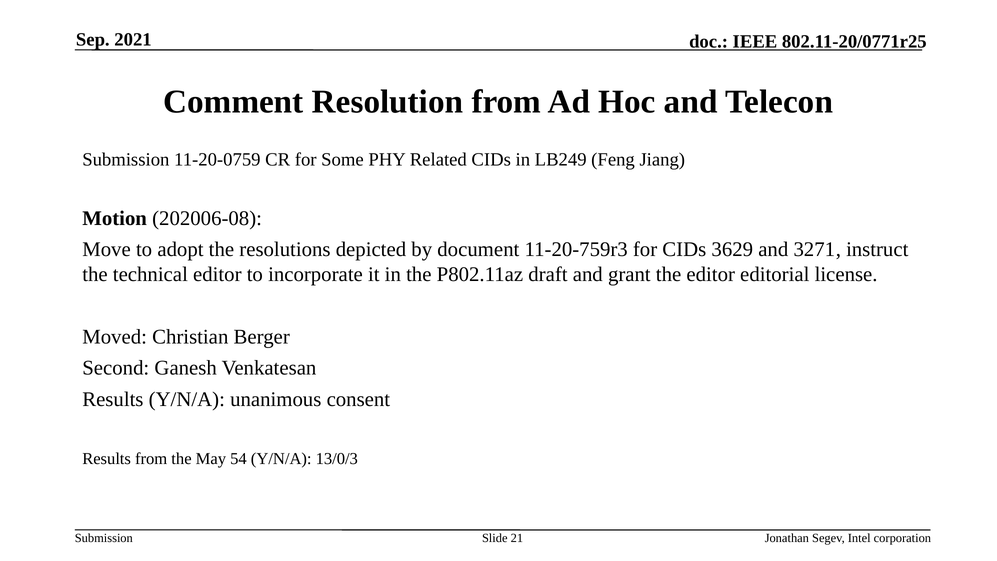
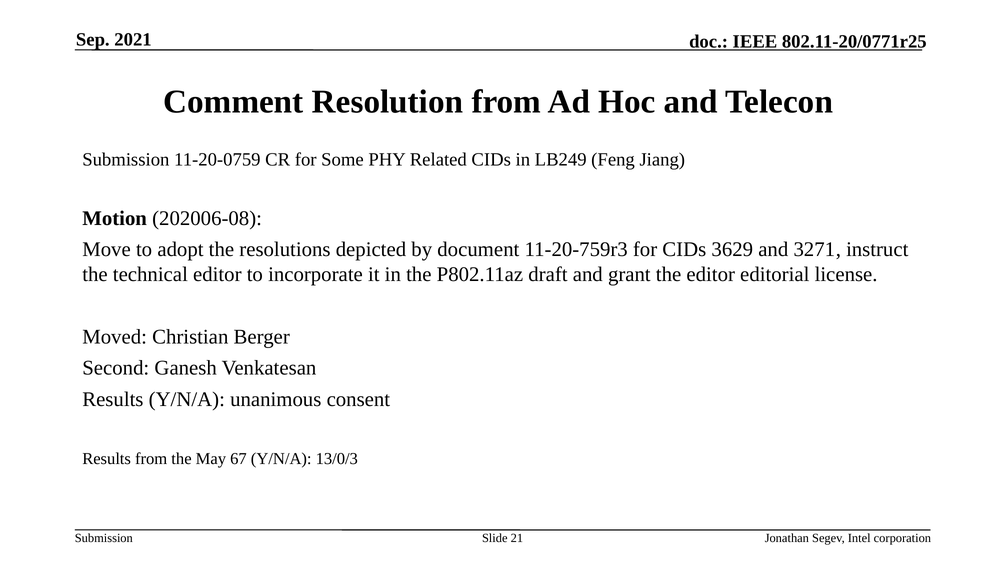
54: 54 -> 67 (238, 459)
